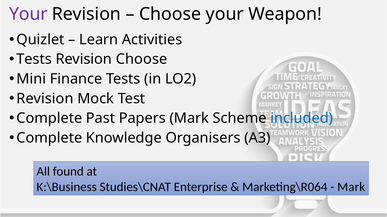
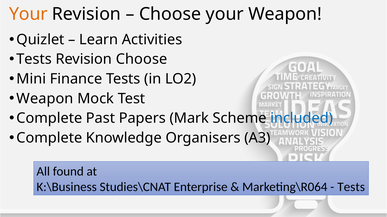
Your colour: purple -> orange (28, 14)
Revision: Revision -> Weapon (45, 99)
Mark: Mark -> Tests (351, 187)
